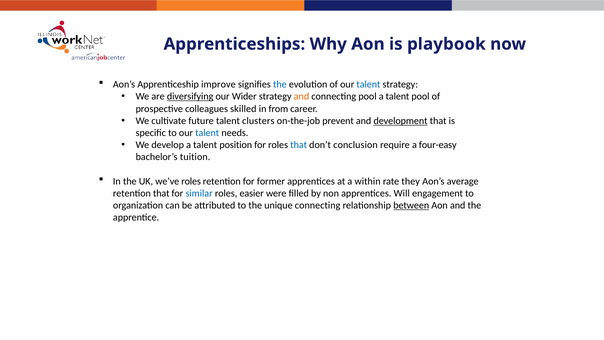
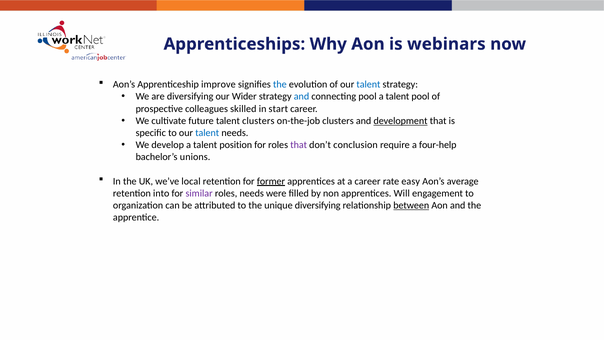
playbook: playbook -> webinars (446, 44)
diversifying underline: present -> none (190, 97)
and colour: orange -> blue (301, 97)
from: from -> start (278, 109)
on-the-job prevent: prevent -> clusters (338, 121)
that colour: blue -> purple (299, 145)
four-easy: four-easy -> four-help (438, 145)
tuition: tuition -> unions (195, 157)
we’ve roles: roles -> local (191, 181)
former underline: none -> present (271, 181)
a within: within -> career (368, 181)
they: they -> easy (411, 181)
retention that: that -> into (161, 193)
similar colour: blue -> purple (199, 193)
roles easier: easier -> needs (252, 193)
unique connecting: connecting -> diversifying (318, 205)
